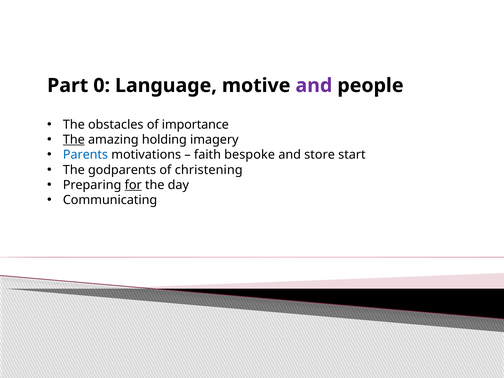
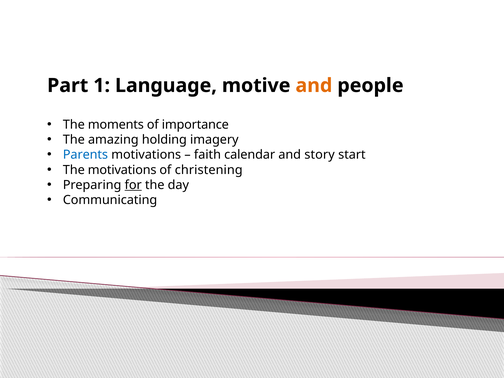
0: 0 -> 1 (102, 86)
and colour: purple -> orange (314, 86)
obstacles: obstacles -> moments (116, 125)
The underline: present -> none (74, 140)
bespoke: bespoke -> calendar (250, 155)
store: store -> story (320, 155)
The godparents: godparents -> motivations (122, 170)
